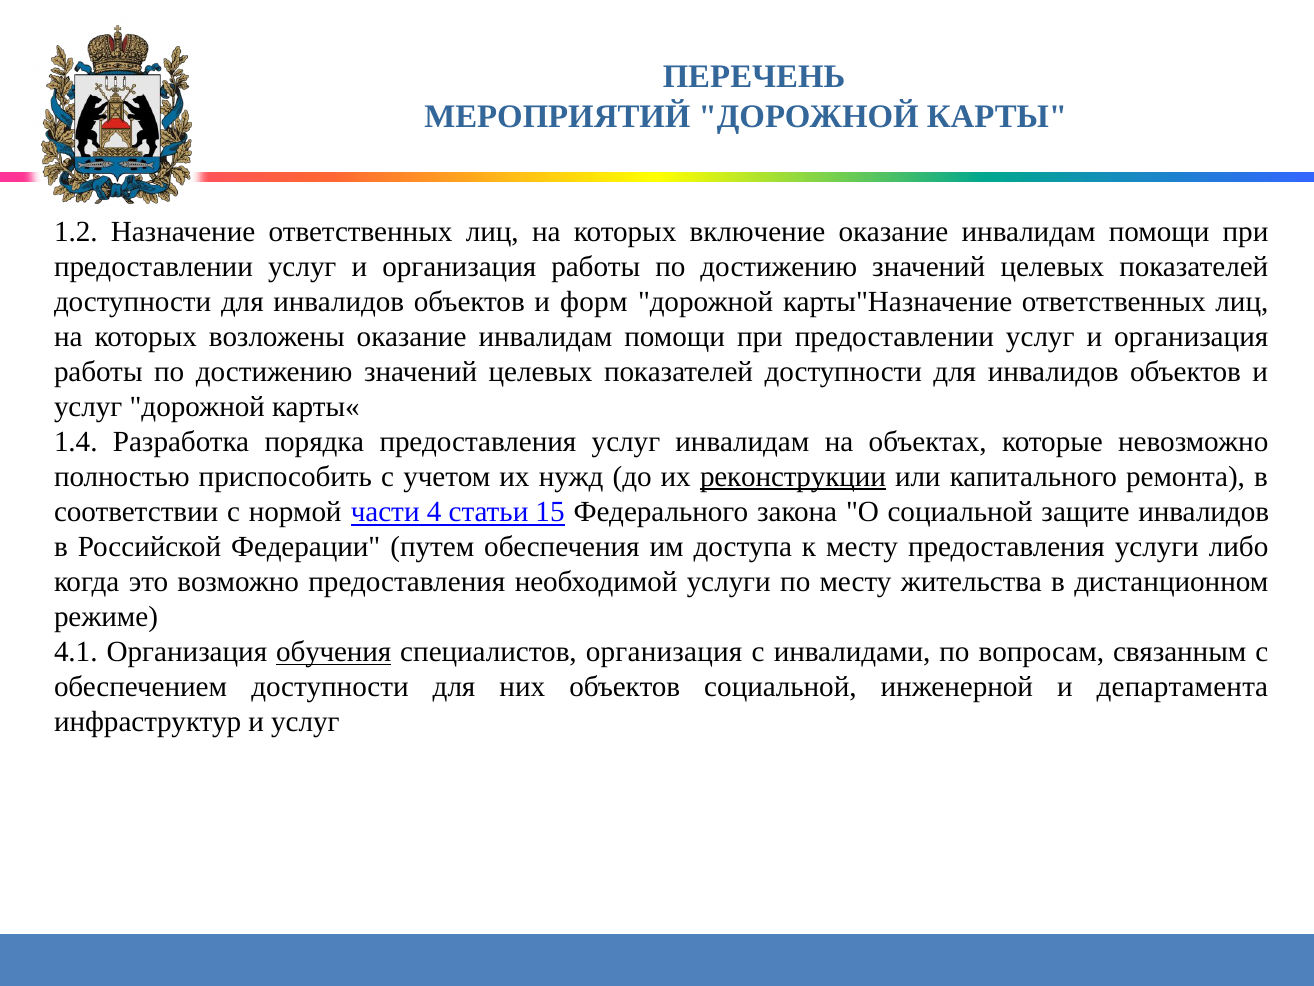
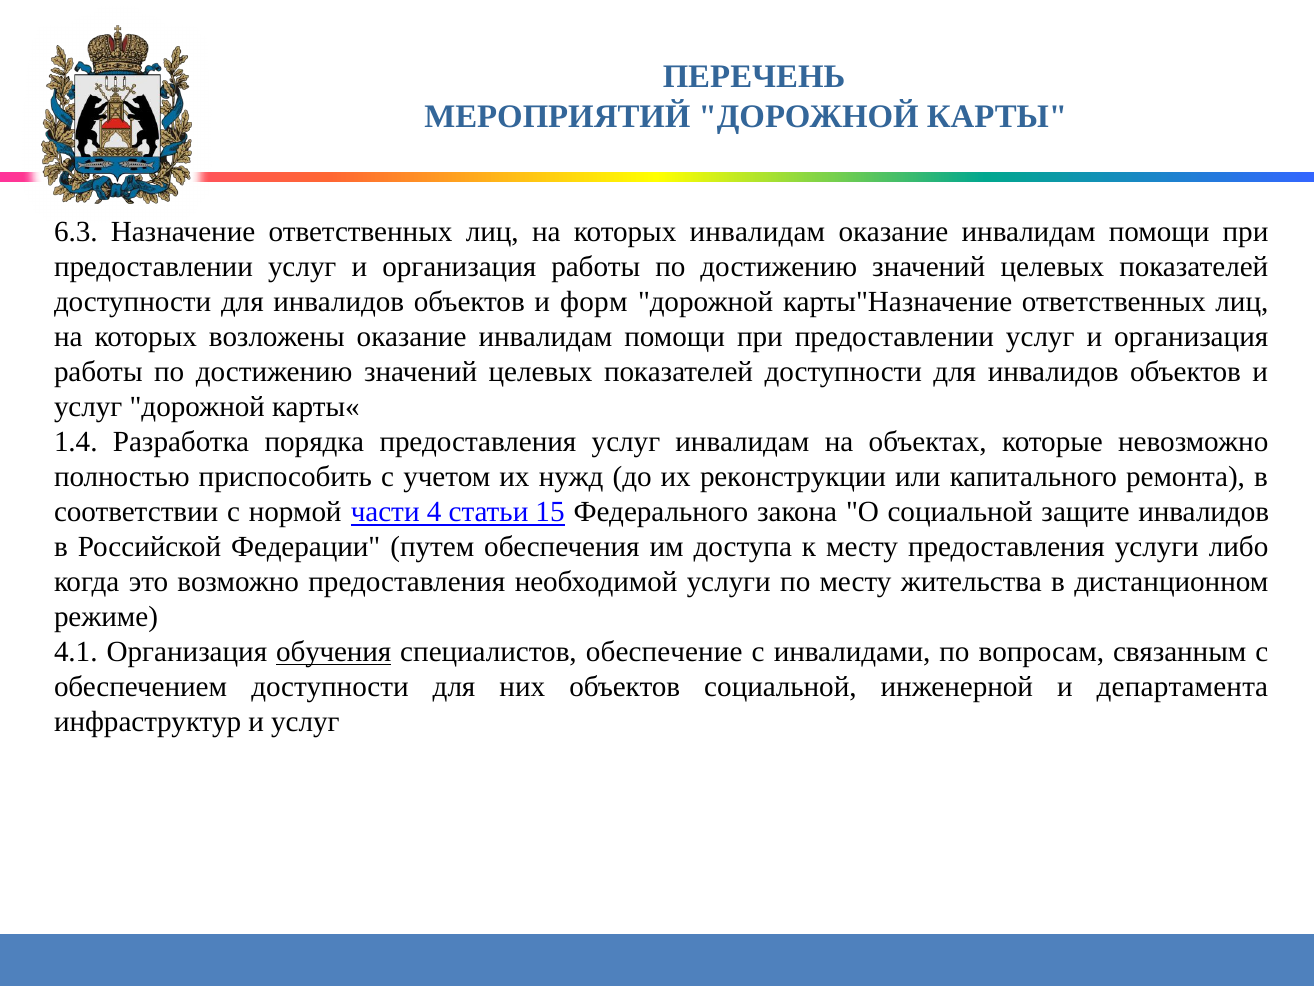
1.2: 1.2 -> 6.3 (76, 231)
которых включение: включение -> инвалидам (757, 231)
реконструкции underline: present -> none (793, 477)
специалистов организация: организация -> обеспечение (664, 652)
